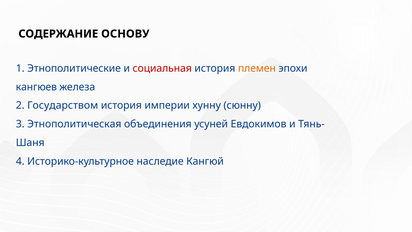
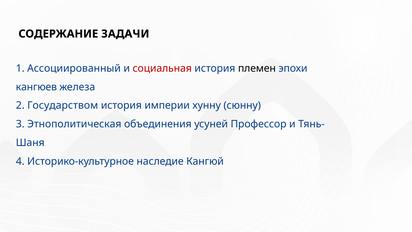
ОСНОВУ: ОСНОВУ -> ЗАДАЧИ (125, 34)
Этнополитические: Этнополитические -> Ассоциированный (74, 68)
племен colour: orange -> black (257, 68)
Евдокимов: Евдокимов -> Профессор (259, 124)
